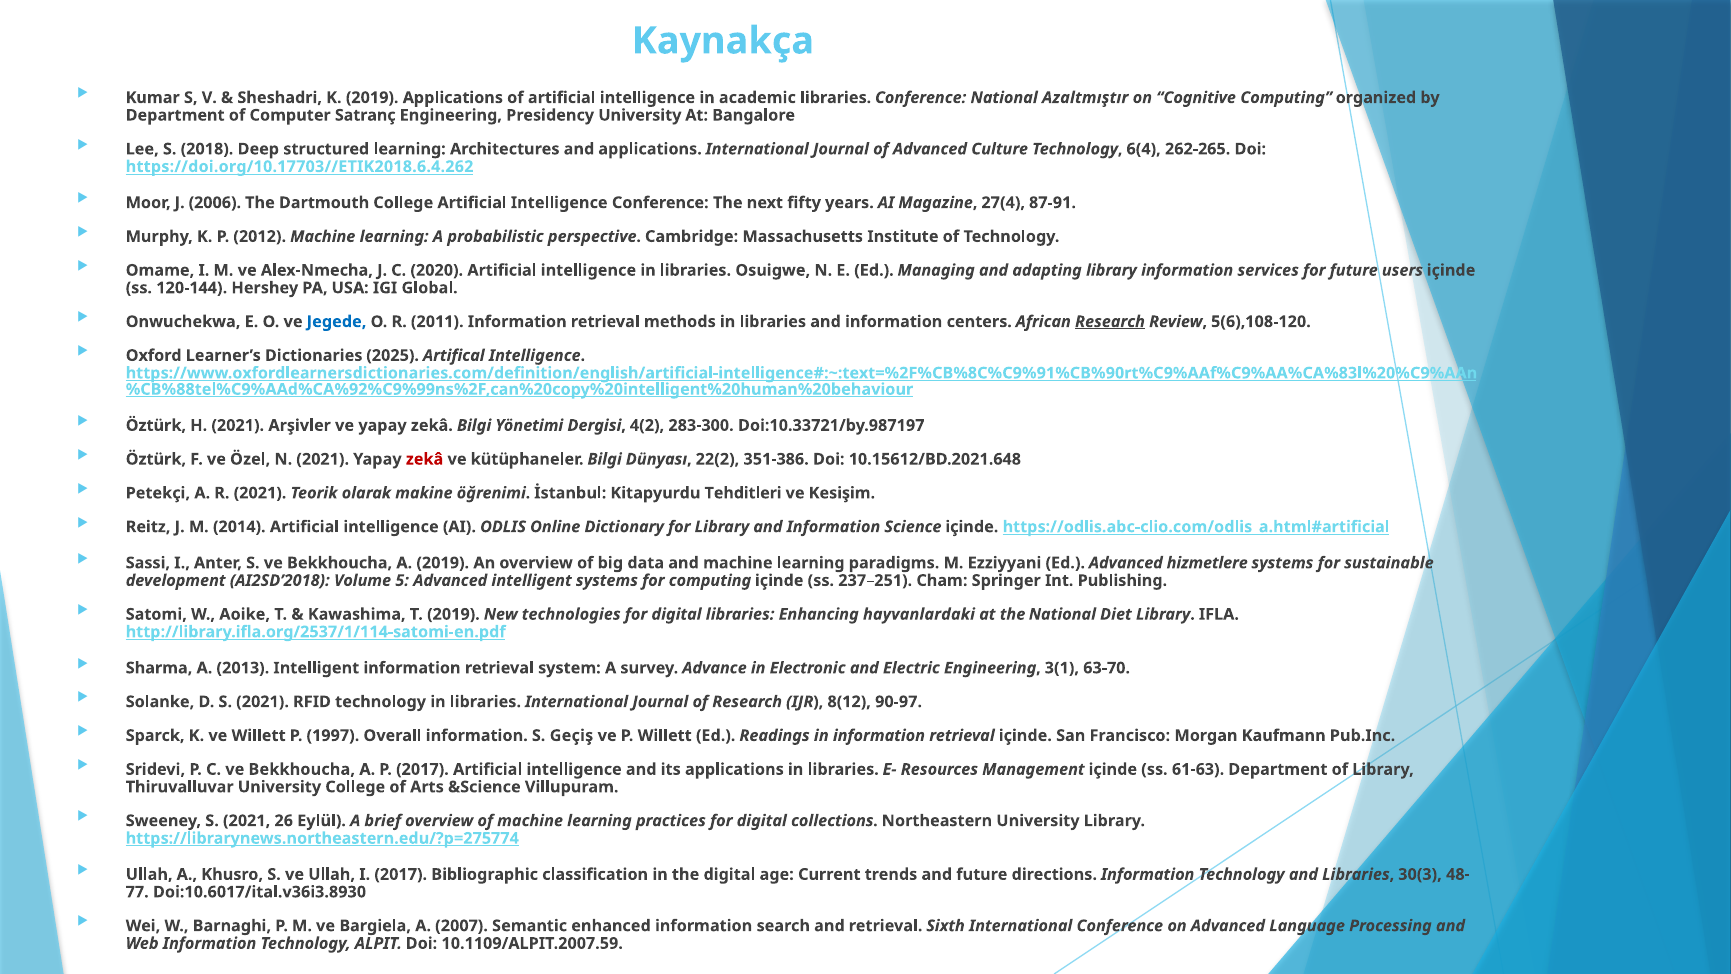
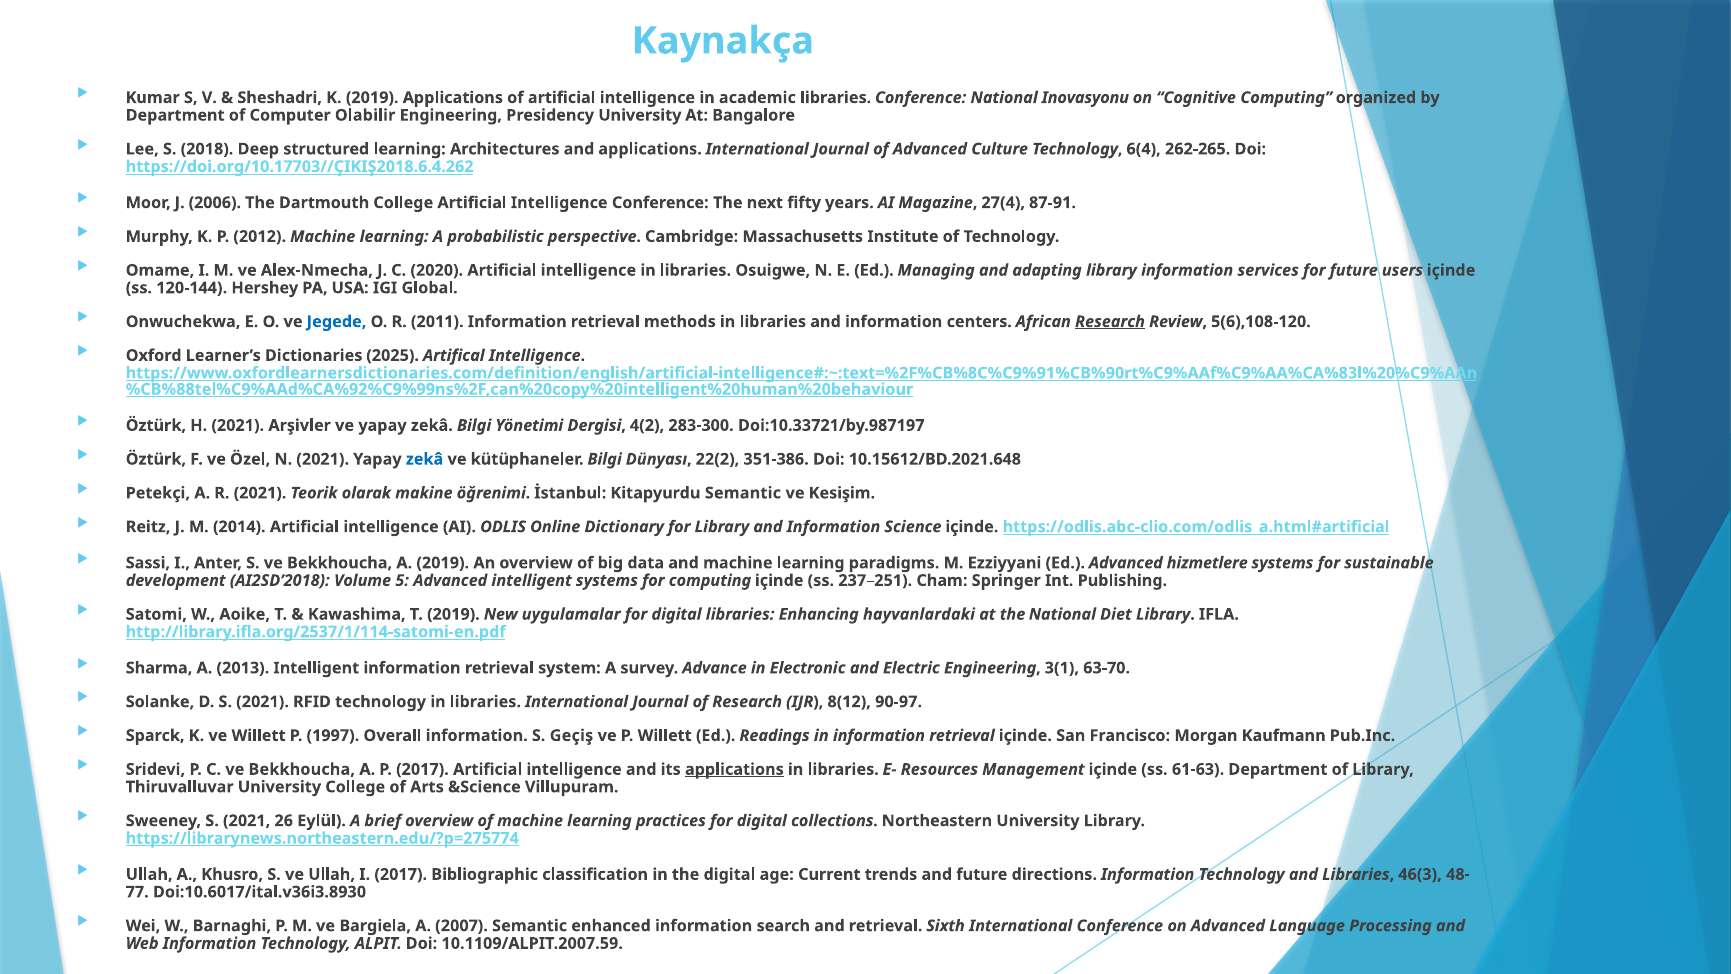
Azaltmıştır: Azaltmıştır -> Inovasyonu (1085, 98)
Satranç: Satranç -> Olabilir (365, 115)
https://doi.org/10.17703//ETIK2018.6.4.262: https://doi.org/10.17703//ETIK2018.6.4.262 -> https://doi.org/10.17703//ÇIKIŞ2018.6.4.262 (300, 167)
zekâ colour: red -> blue (425, 459)
Kitapyurdu Tehditleri: Tehditleri -> Semantic (743, 493)
technologies: technologies -> uygulamalar (571, 614)
applications underline: none -> present (734, 769)
30(3: 30(3 -> 46(3 (1420, 874)
